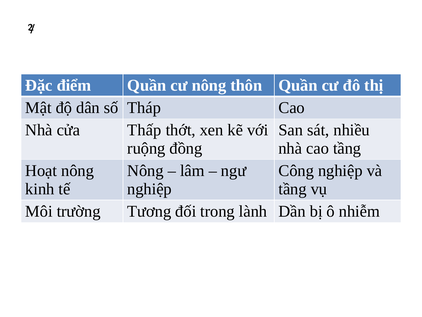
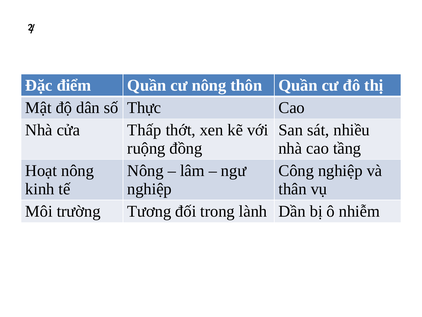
Tháp: Tháp -> Thực (144, 108)
tầng: tầng -> thân (293, 189)
